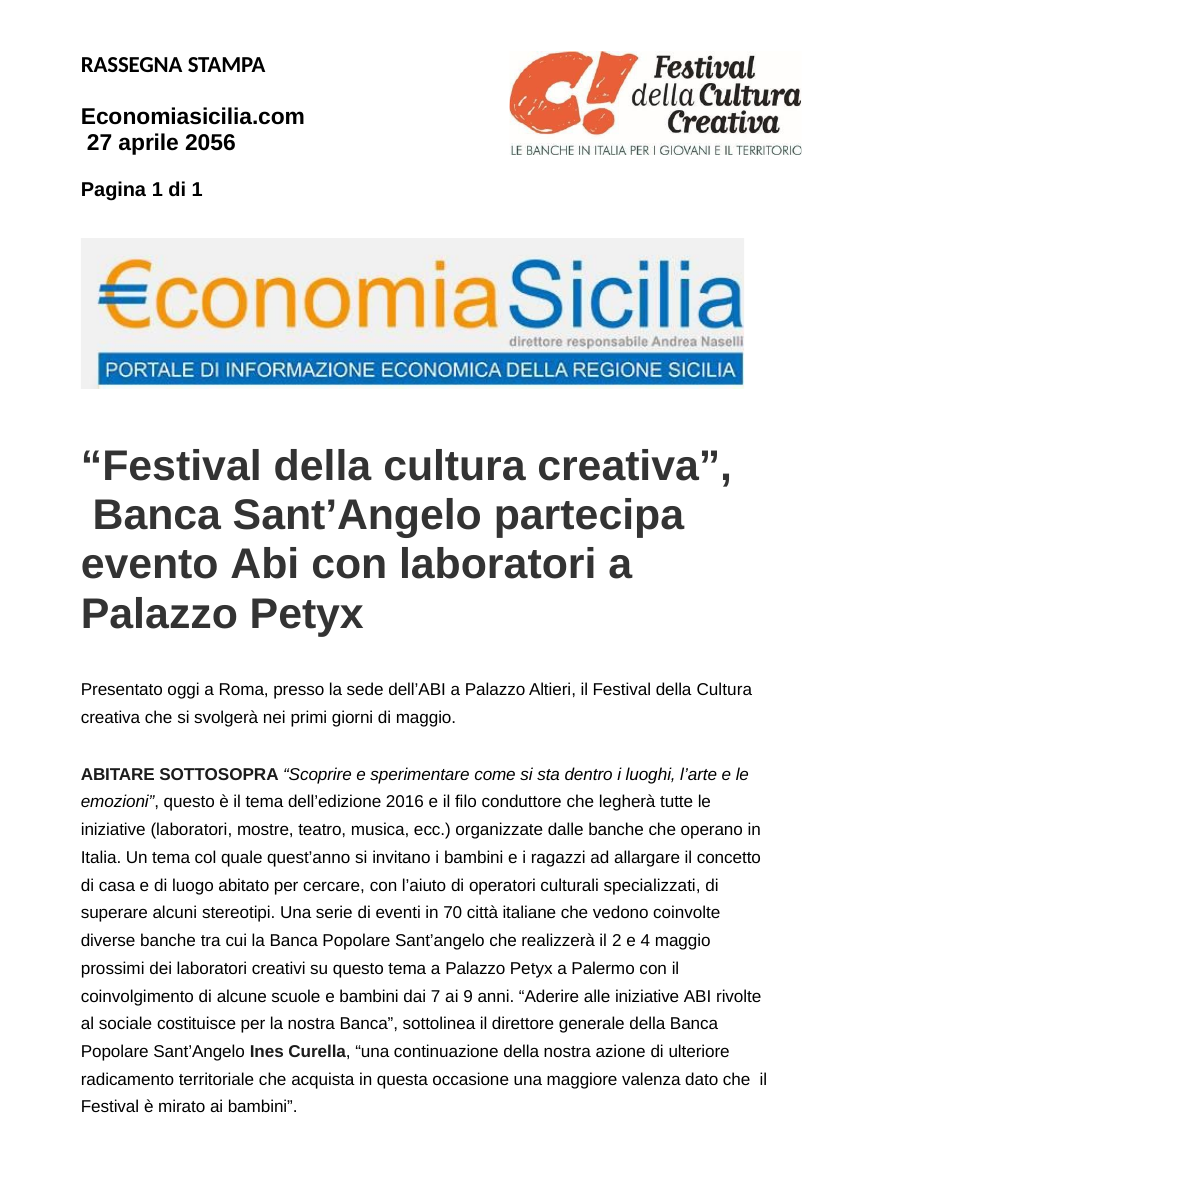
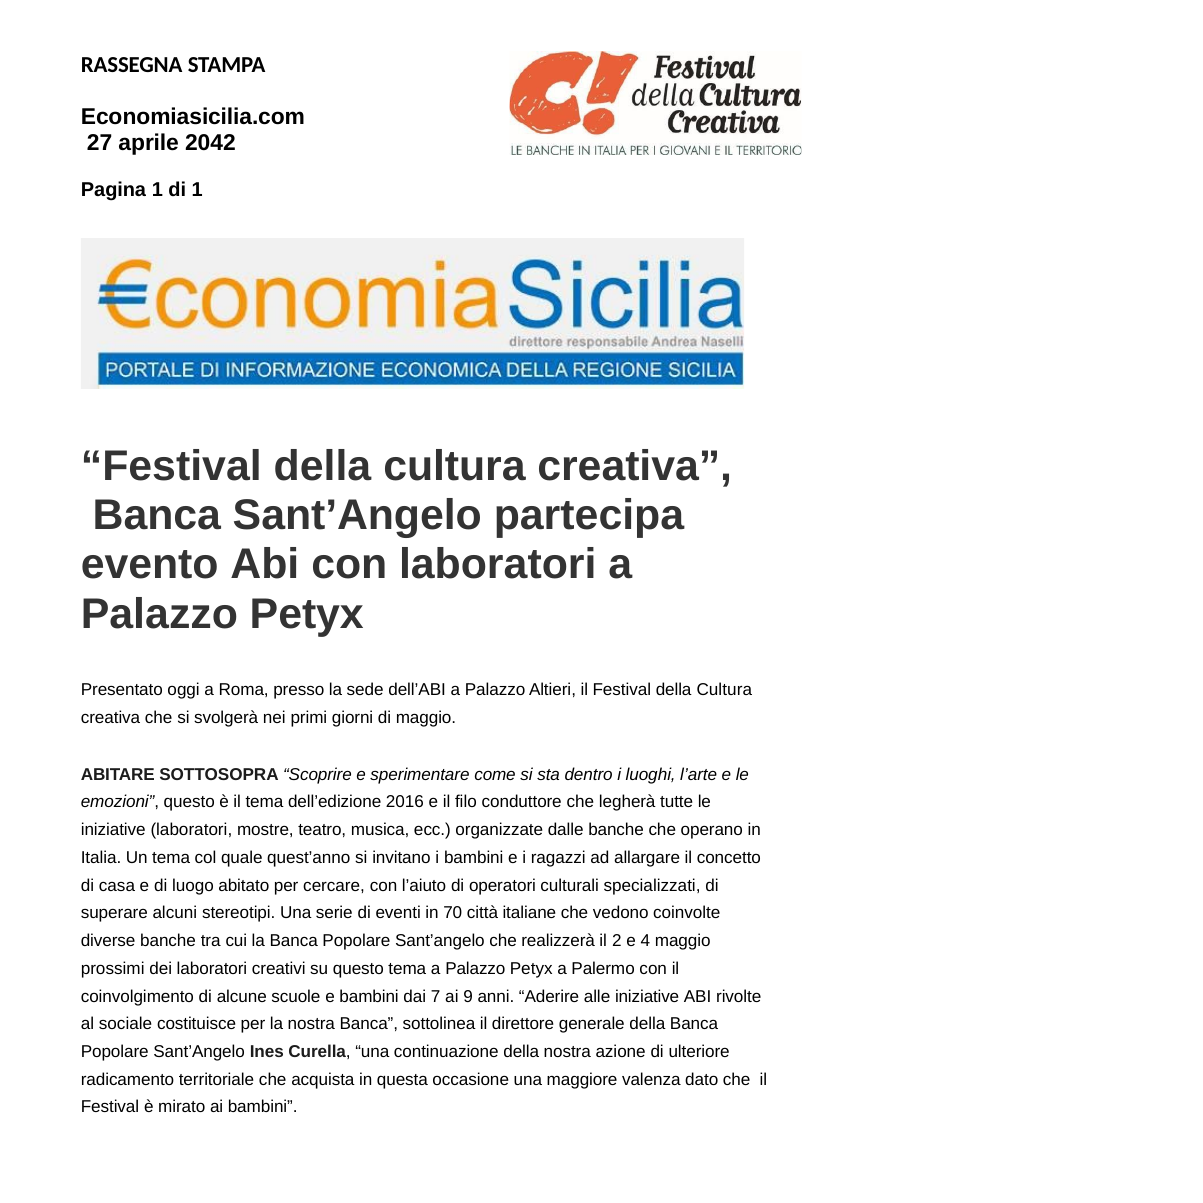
2056: 2056 -> 2042 (210, 143)
